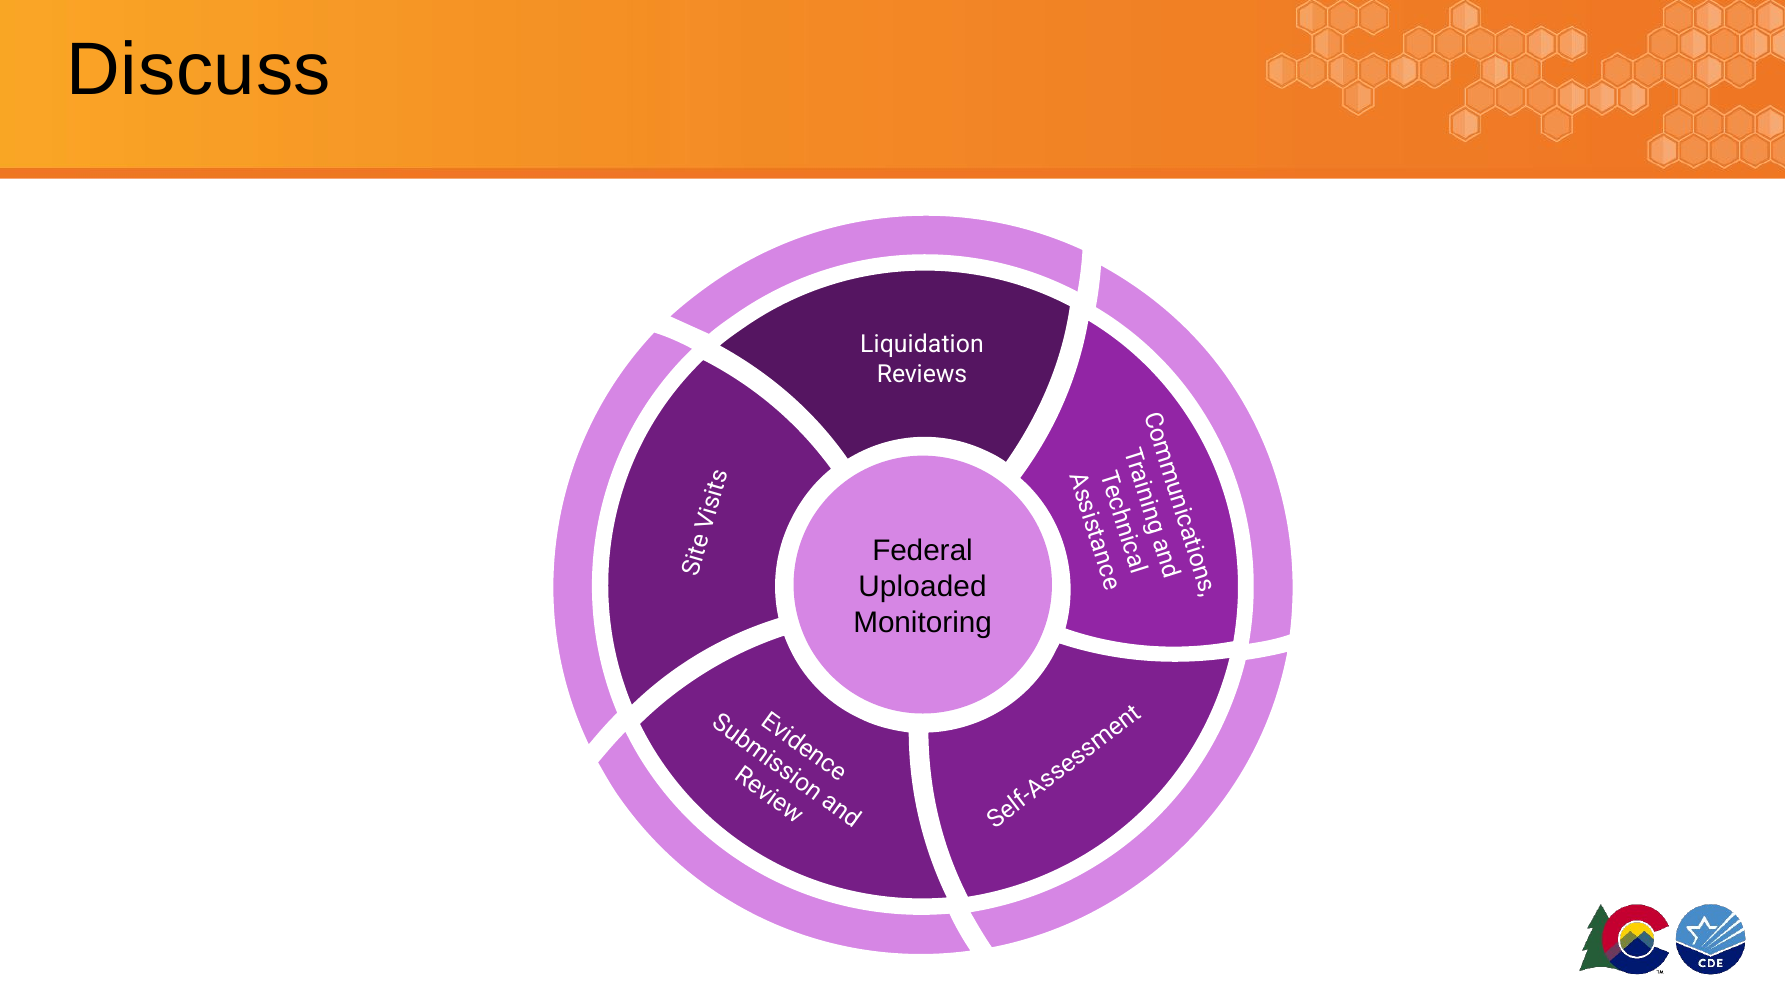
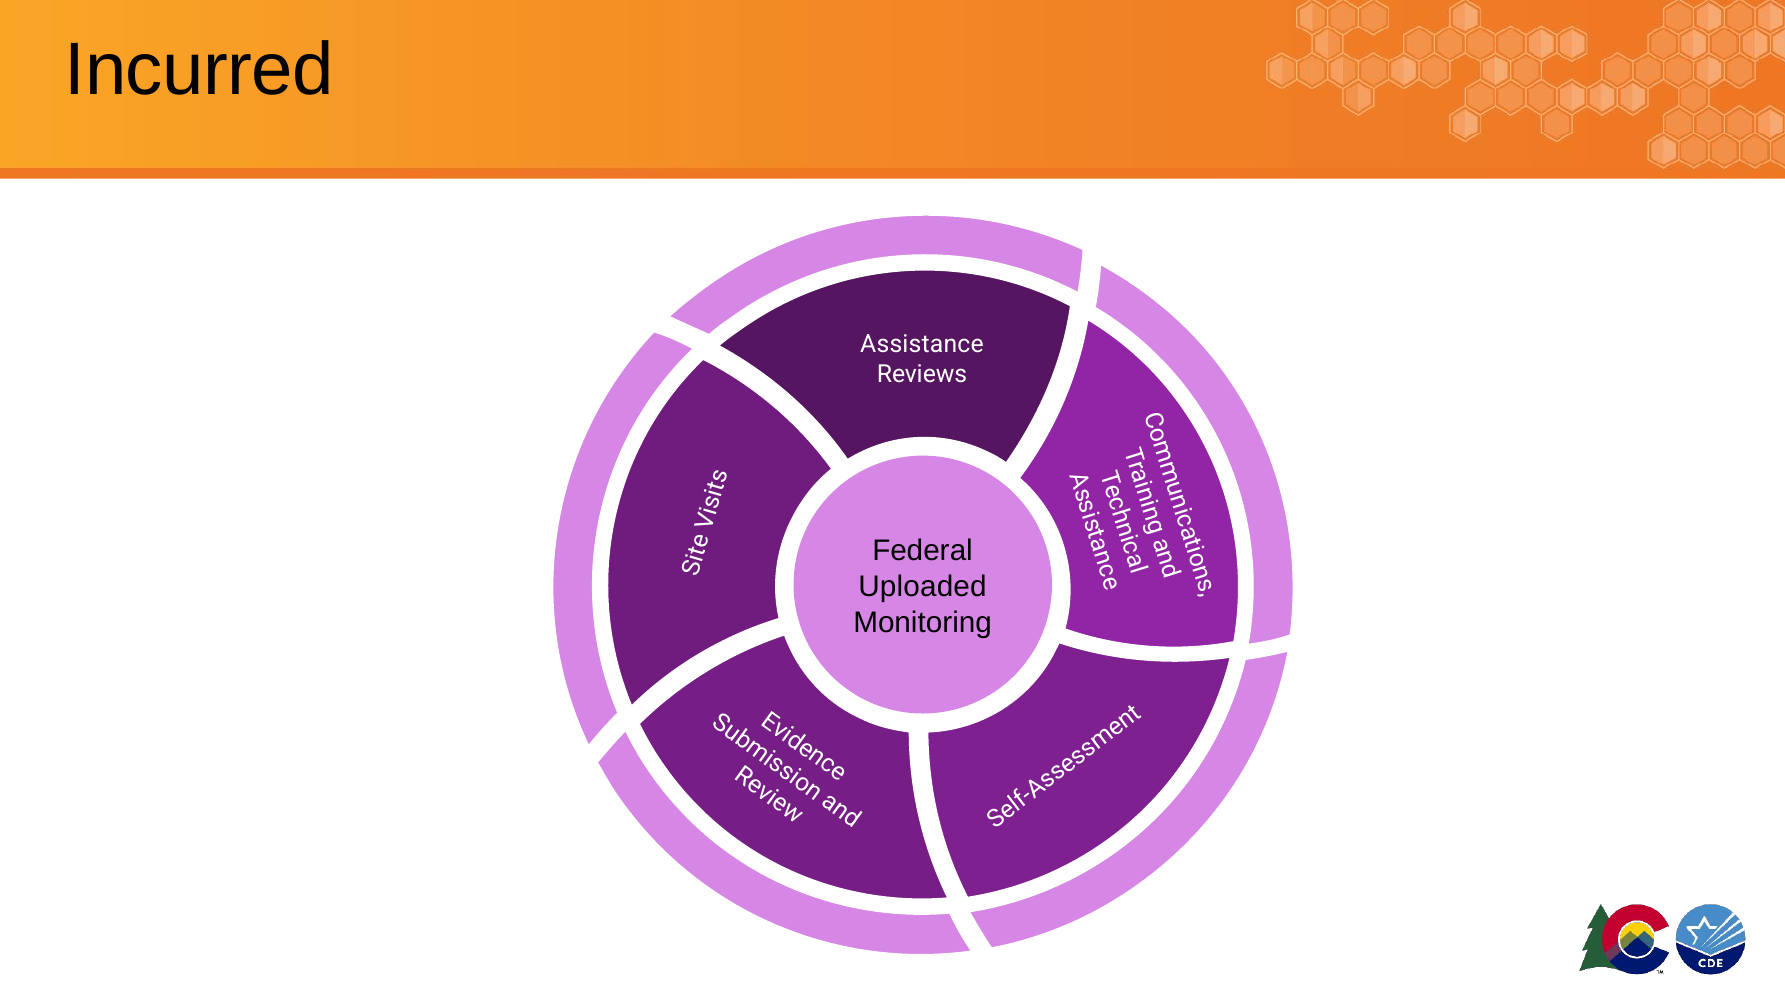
Discuss: Discuss -> Incurred (199, 70)
Liquidation: Liquidation -> Assistance (922, 345)
